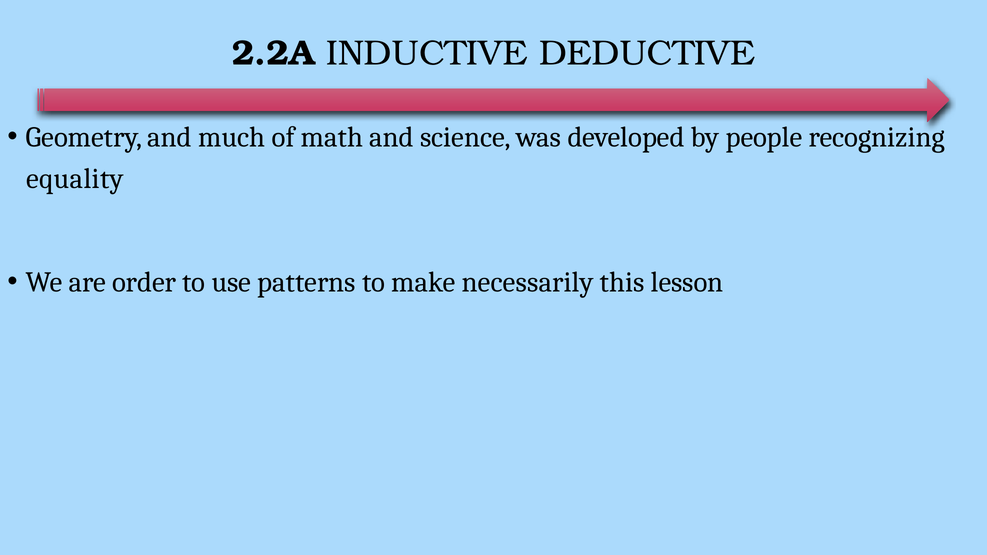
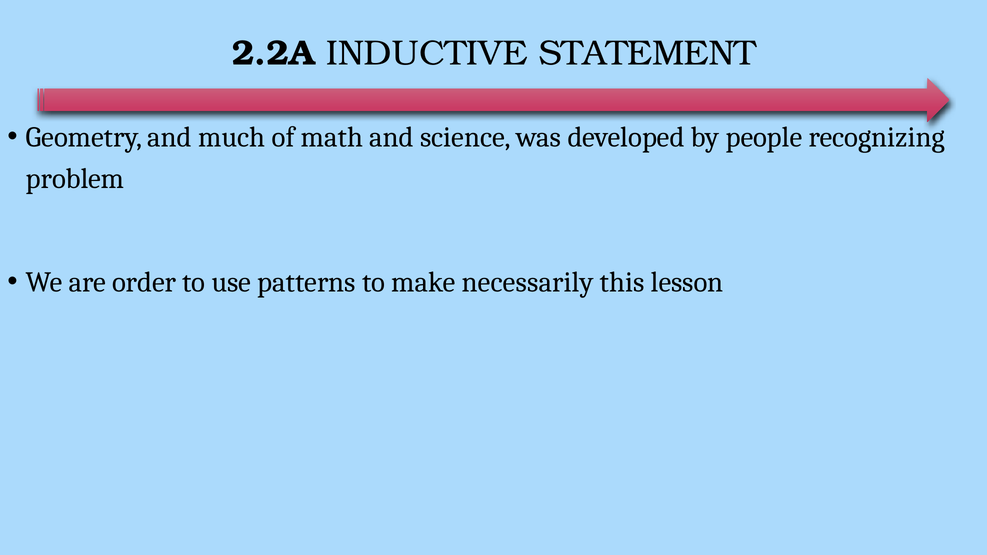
DEDUCTIVE: DEDUCTIVE -> STATEMENT (647, 53)
equality: equality -> problem (75, 179)
